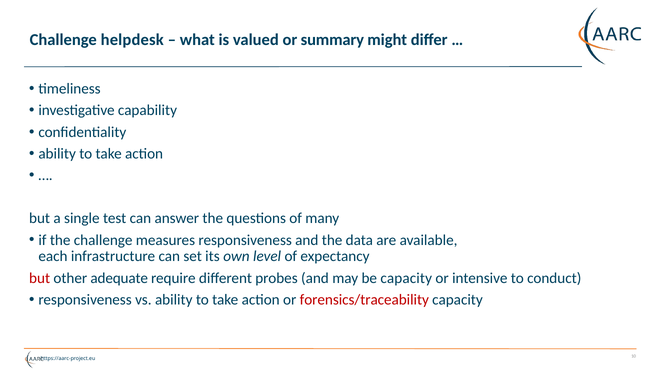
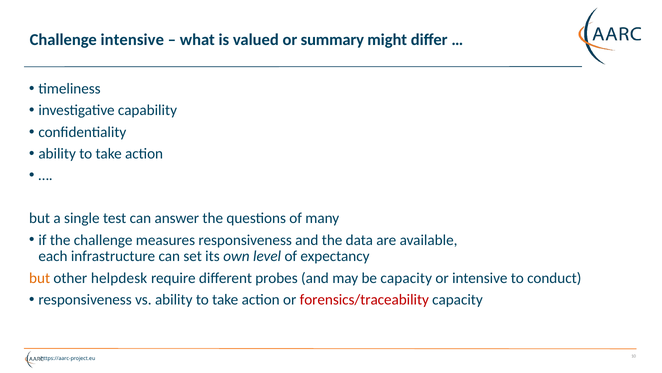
Challenge helpdesk: helpdesk -> intensive (132, 40)
but colour: red -> orange (40, 278)
adequate: adequate -> helpdesk (119, 278)
